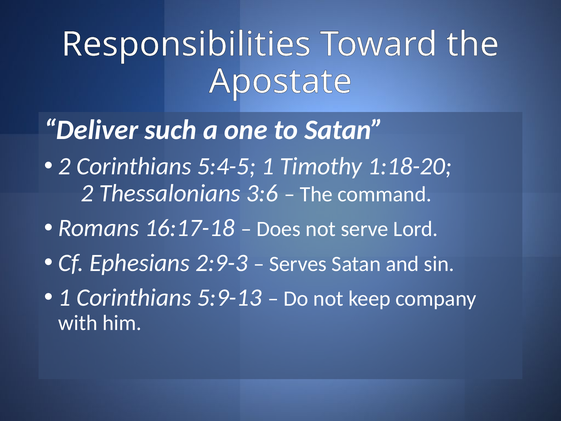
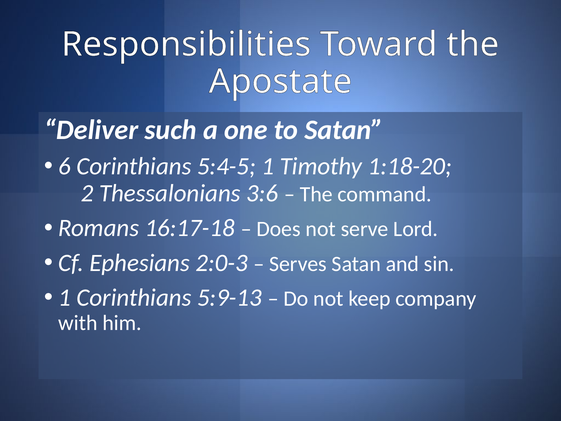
2: 2 -> 6 (65, 166)
2:9-3: 2:9-3 -> 2:0-3 (222, 263)
